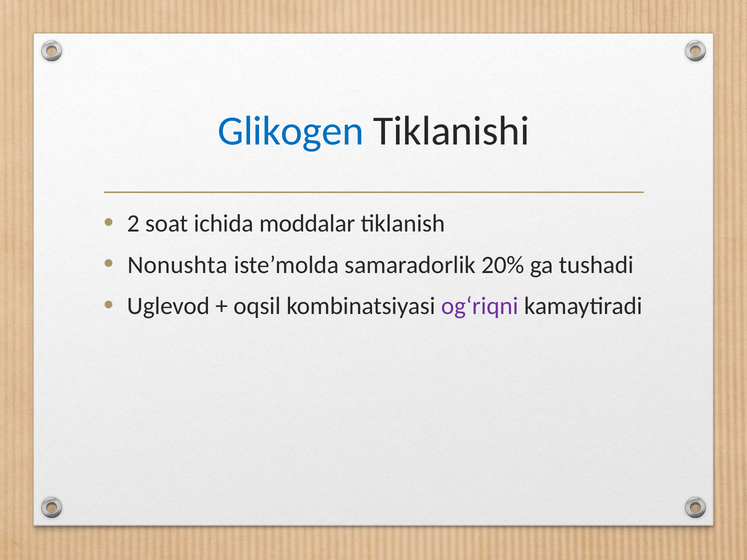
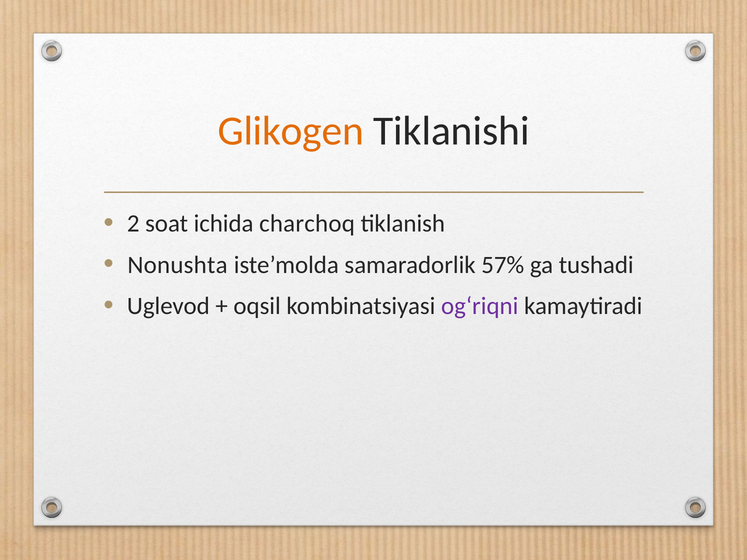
Glikogen colour: blue -> orange (291, 131)
moddalar: moddalar -> charchoq (307, 224)
20%: 20% -> 57% (503, 265)
